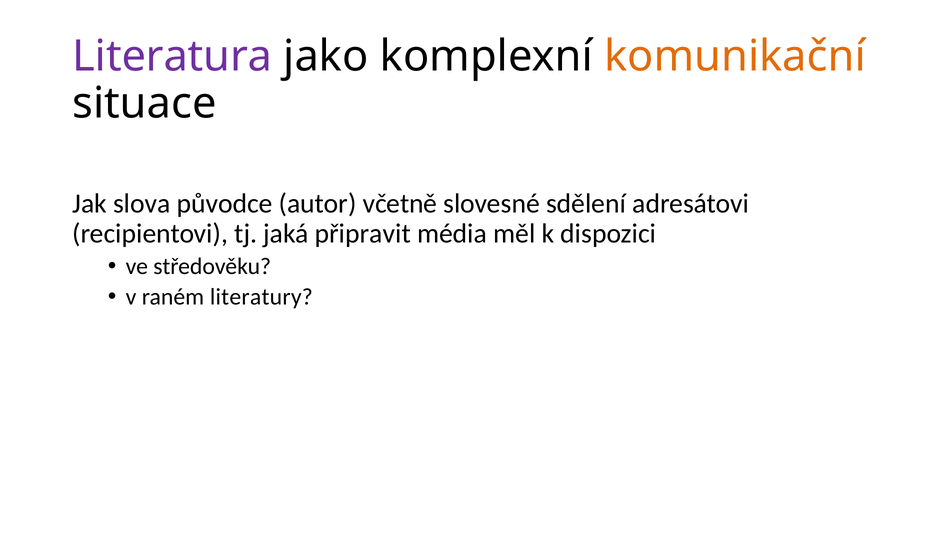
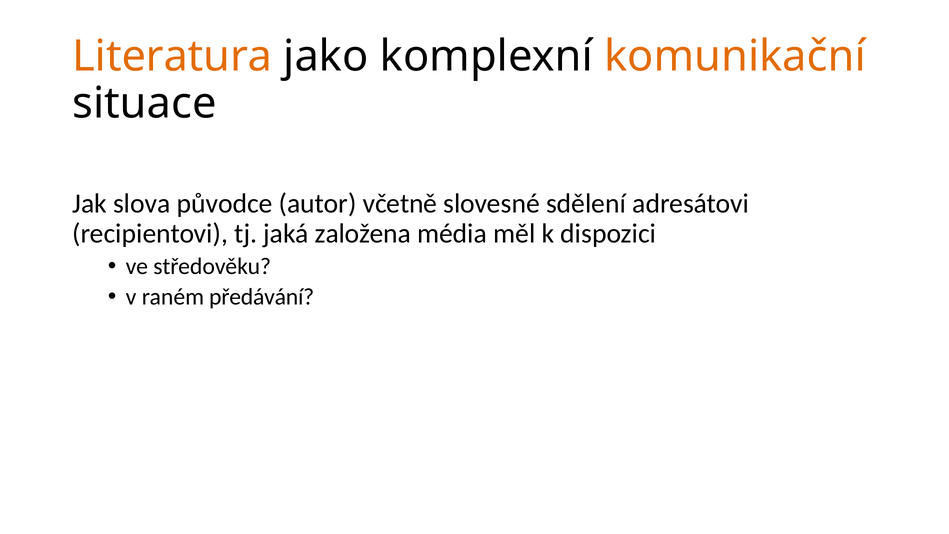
Literatura colour: purple -> orange (172, 56)
připravit: připravit -> založena (363, 233)
literatury: literatury -> předávání (262, 297)
